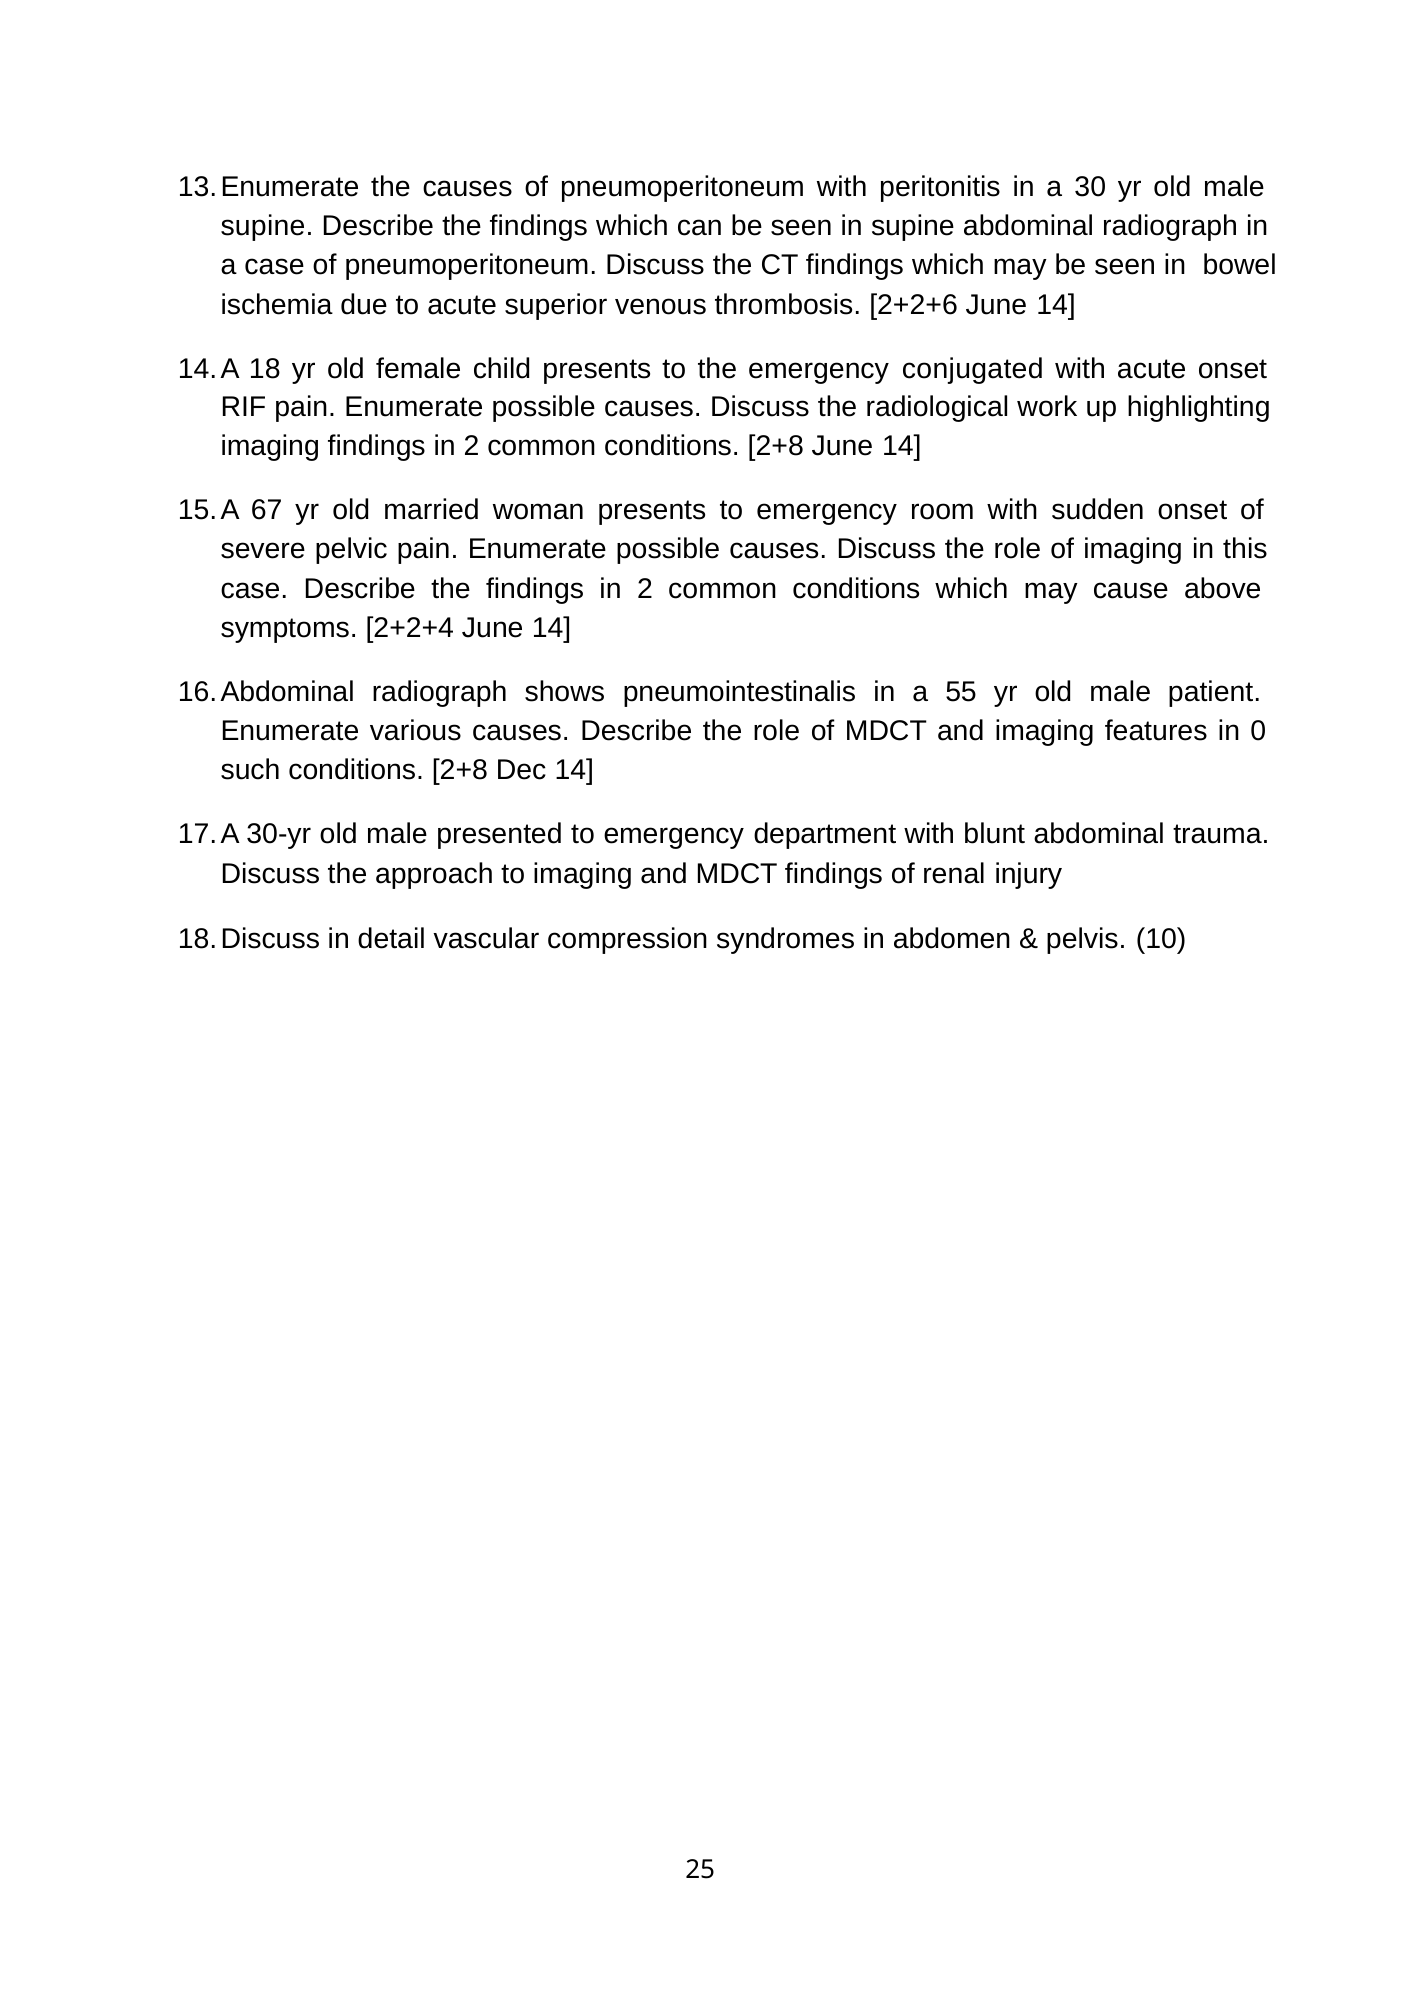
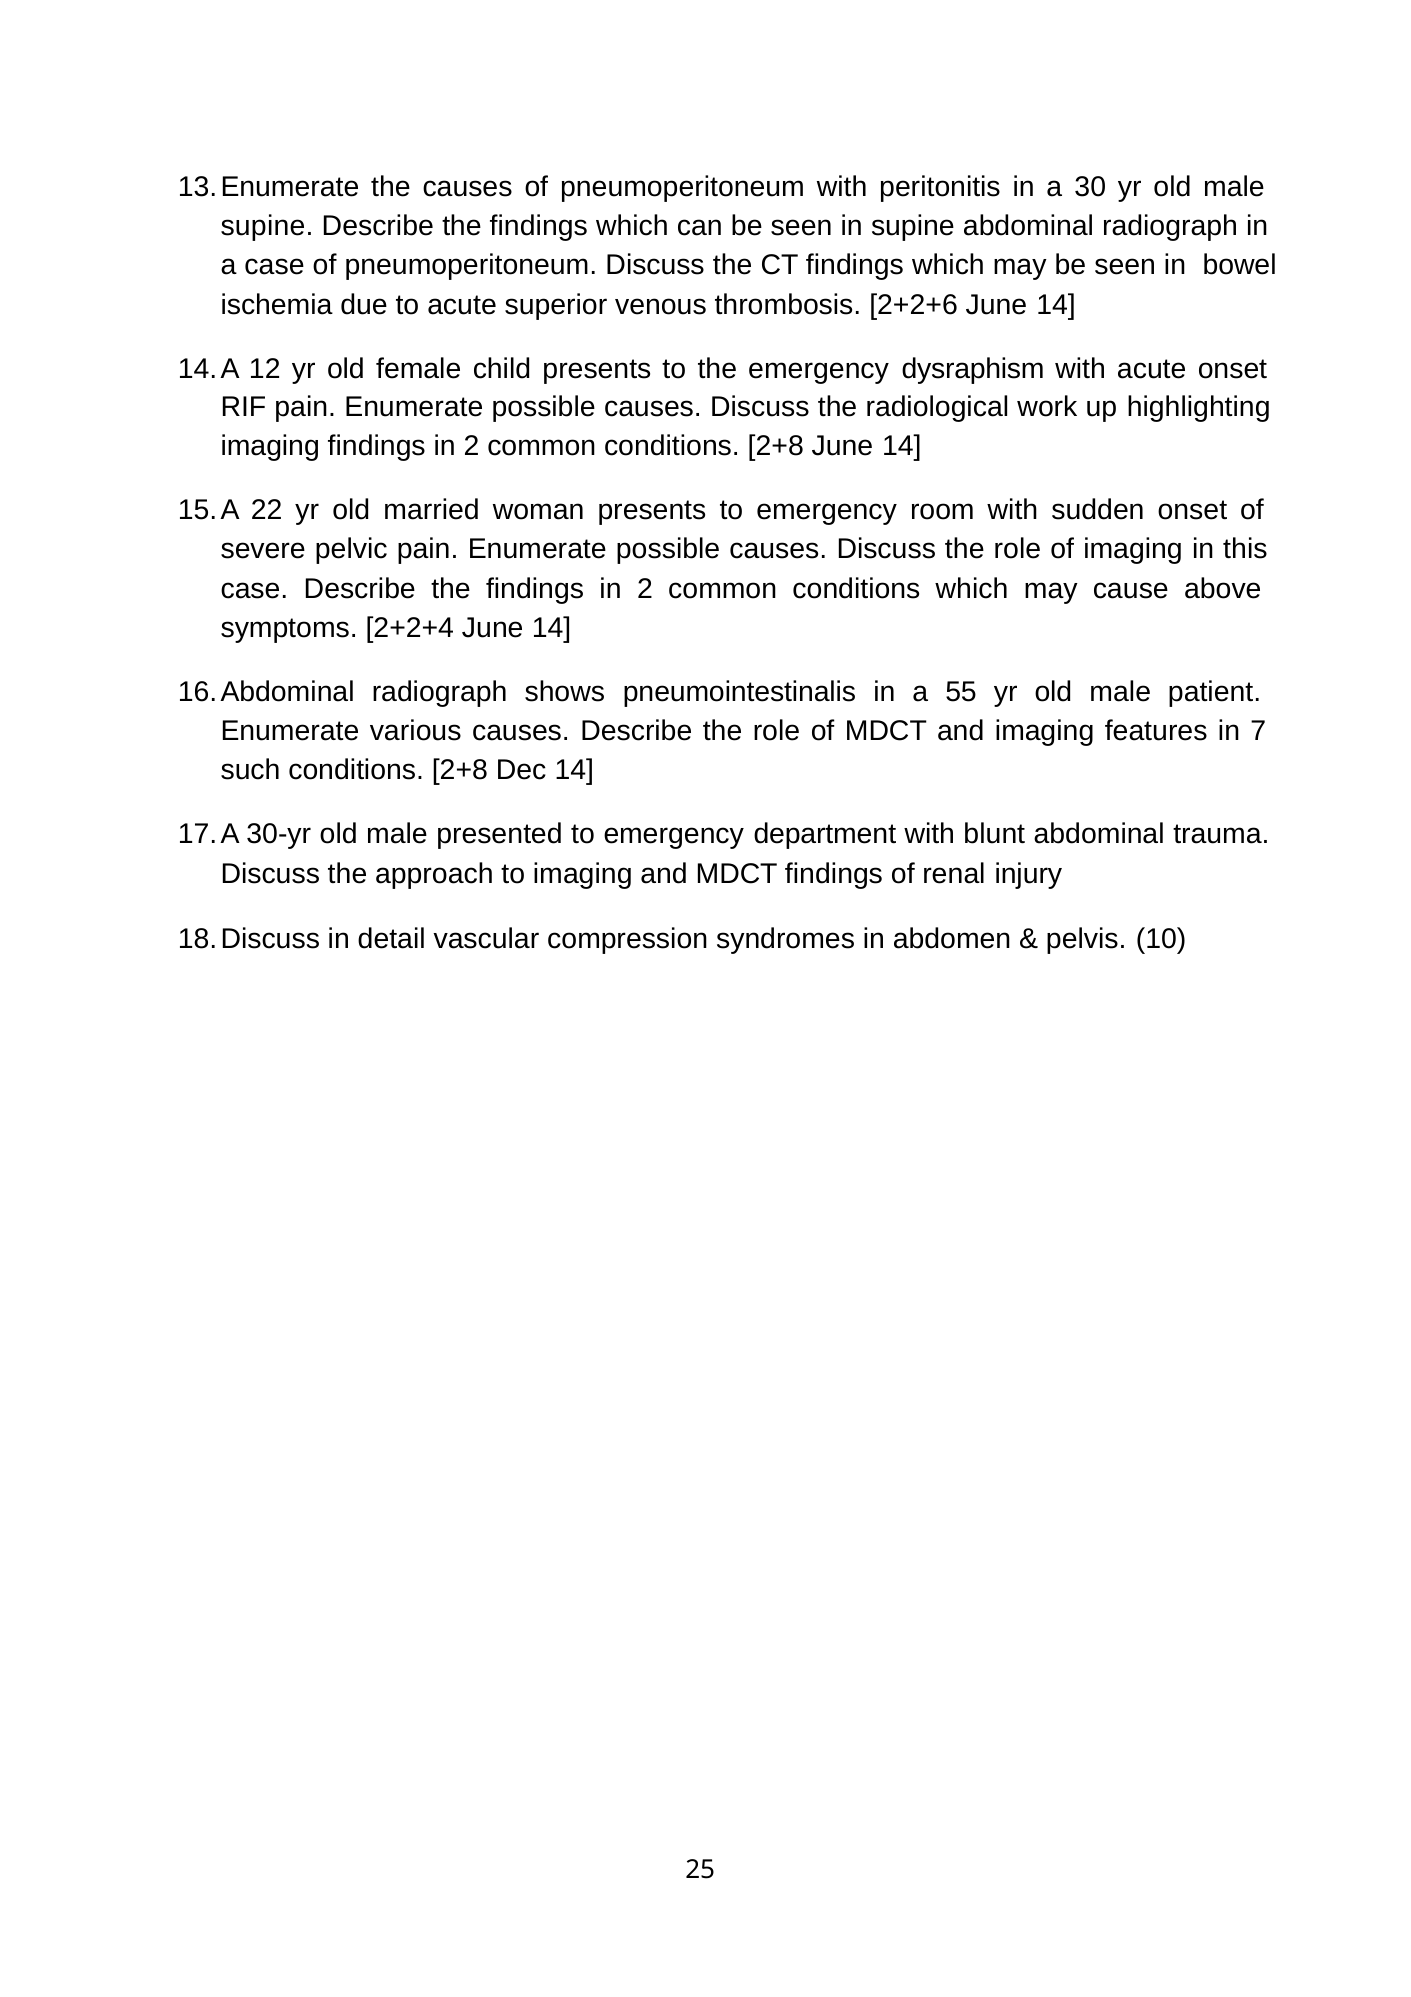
18: 18 -> 12 (265, 369)
conjugated: conjugated -> dysraphism (973, 369)
67: 67 -> 22 (267, 510)
0: 0 -> 7 (1258, 731)
